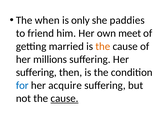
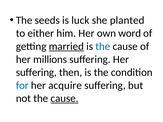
when: when -> seeds (47, 20)
only: only -> luck (80, 20)
paddies: paddies -> planted (127, 20)
friend: friend -> either (41, 33)
meet: meet -> word (130, 33)
married underline: none -> present (66, 46)
the colour: orange -> blue (103, 46)
